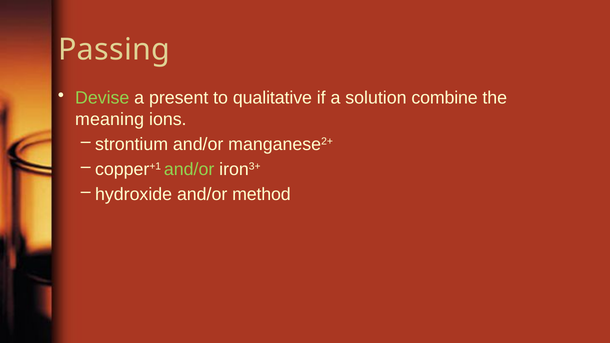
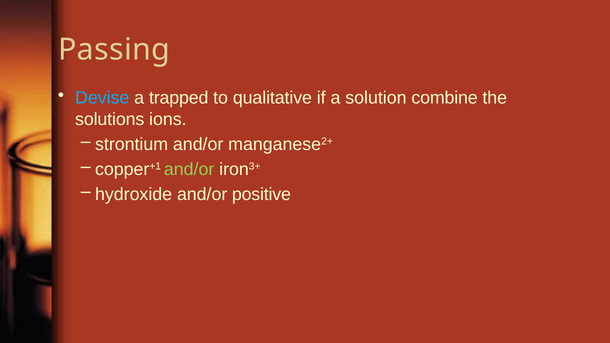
Devise colour: light green -> light blue (102, 98)
present: present -> trapped (179, 98)
meaning: meaning -> solutions (110, 119)
method: method -> positive (261, 194)
